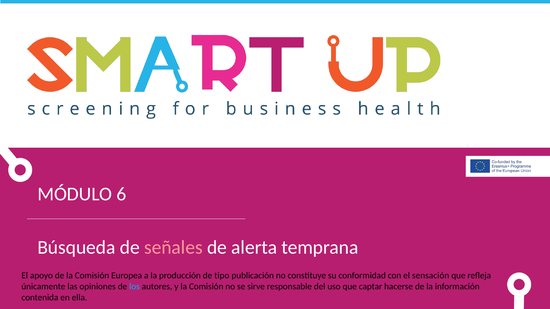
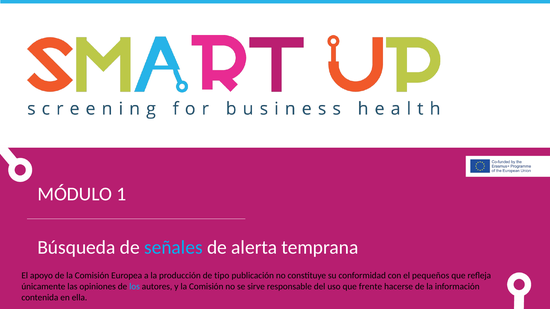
6: 6 -> 1 (121, 194)
señales colour: pink -> light blue (173, 248)
sensación: sensación -> pequeños (431, 276)
captar: captar -> frente (370, 287)
